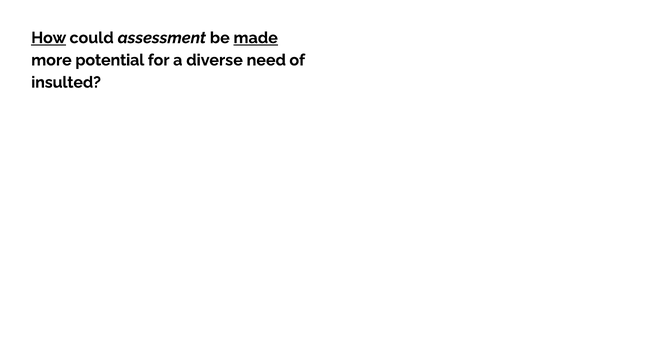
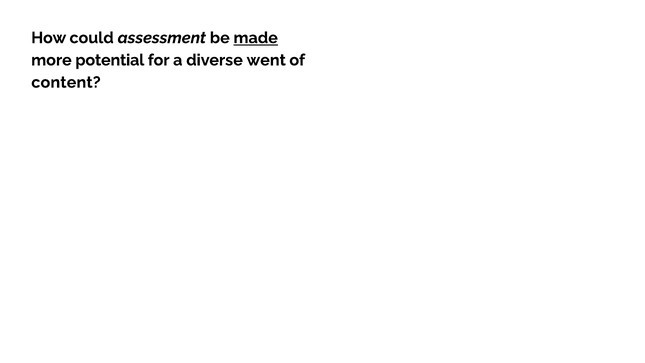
How underline: present -> none (49, 38)
need: need -> went (266, 60)
insulted: insulted -> content (66, 82)
